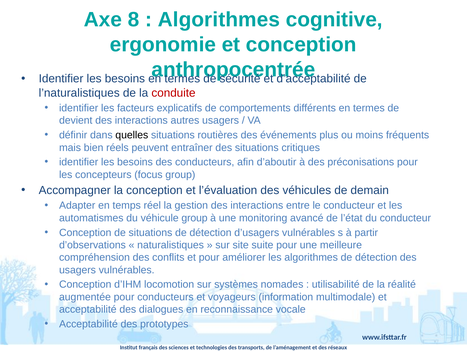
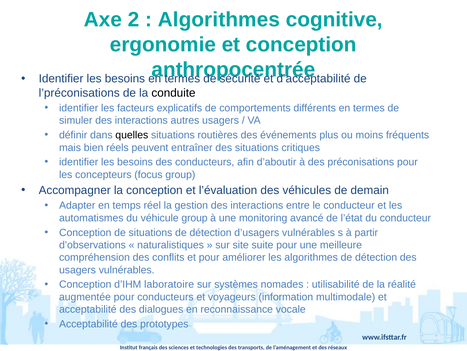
8: 8 -> 2 (134, 20)
l’naturalistiques: l’naturalistiques -> l’préconisations (79, 93)
conduite colour: red -> black (173, 93)
devient: devient -> simuler (76, 120)
locomotion: locomotion -> laboratoire (169, 284)
